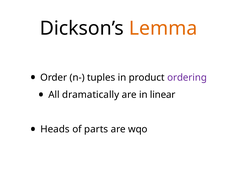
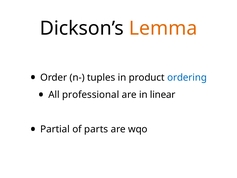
ordering colour: purple -> blue (187, 77)
dramatically: dramatically -> professional (91, 95)
Heads: Heads -> Partial (55, 129)
